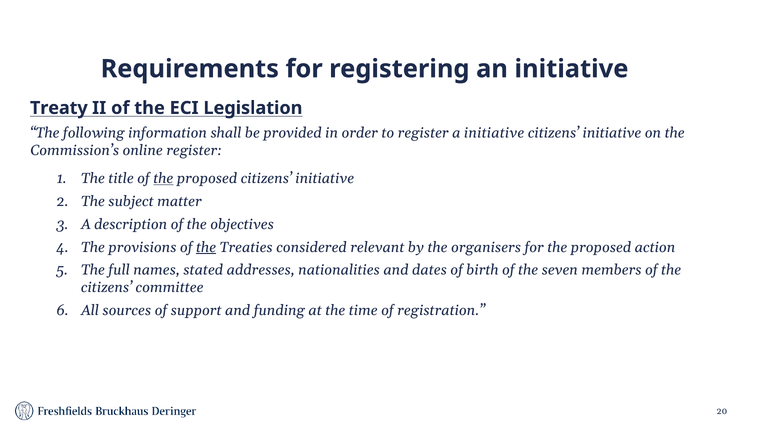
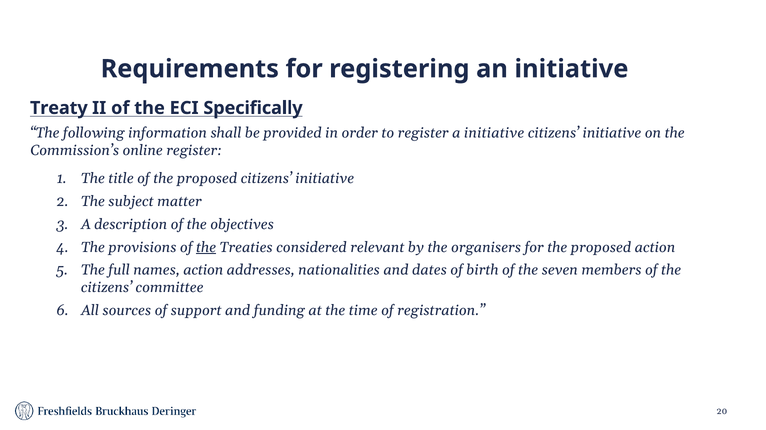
Legislation: Legislation -> Specifically (253, 108)
the underline: present -> none (163, 179)
names stated: stated -> action (203, 271)
